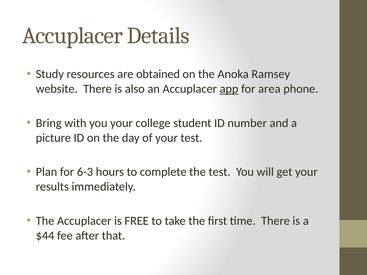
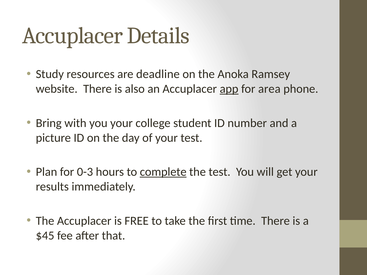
obtained: obtained -> deadline (158, 74)
6-3: 6-3 -> 0-3 (85, 172)
complete underline: none -> present (163, 172)
$44: $44 -> $45 (45, 236)
